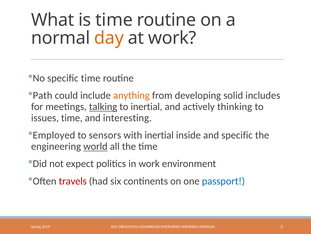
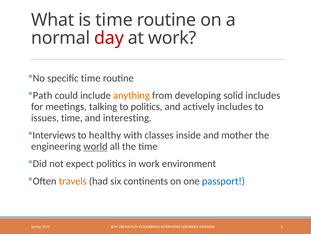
day colour: orange -> red (109, 38)
talking underline: present -> none (103, 106)
to inertial: inertial -> politics (147, 106)
actively thinking: thinking -> includes (235, 106)
Employed: Employed -> Interviews (54, 135)
sensors: sensors -> healthy (105, 135)
with inertial: inertial -> classes (159, 135)
and specific: specific -> mother (237, 135)
travels colour: red -> orange (73, 180)
